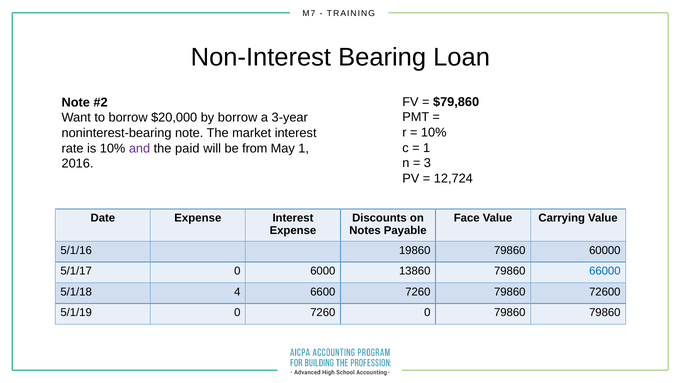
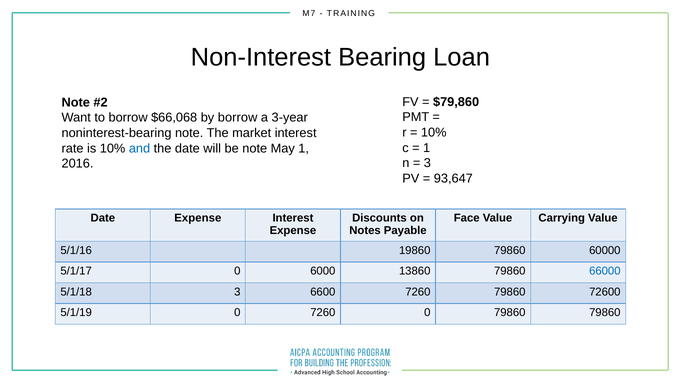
$20,000: $20,000 -> $66,068 (174, 118)
and colour: purple -> blue (140, 148)
the paid: paid -> date (187, 148)
be from: from -> note (255, 148)
12,724: 12,724 -> 93,647 (453, 179)
5/1/18 4: 4 -> 3 (237, 292)
